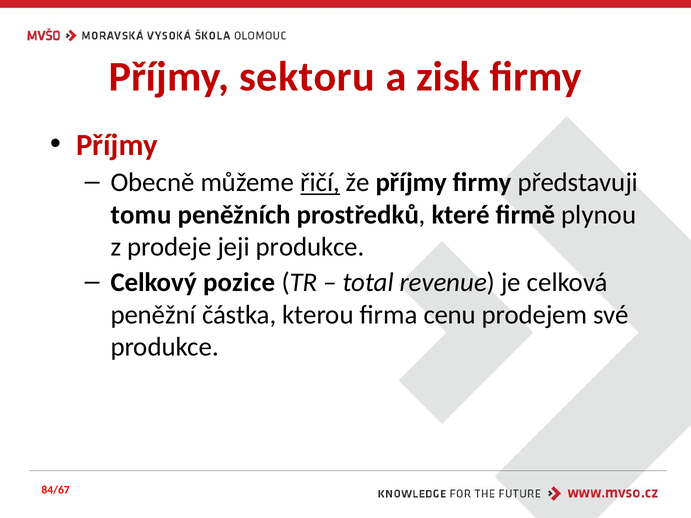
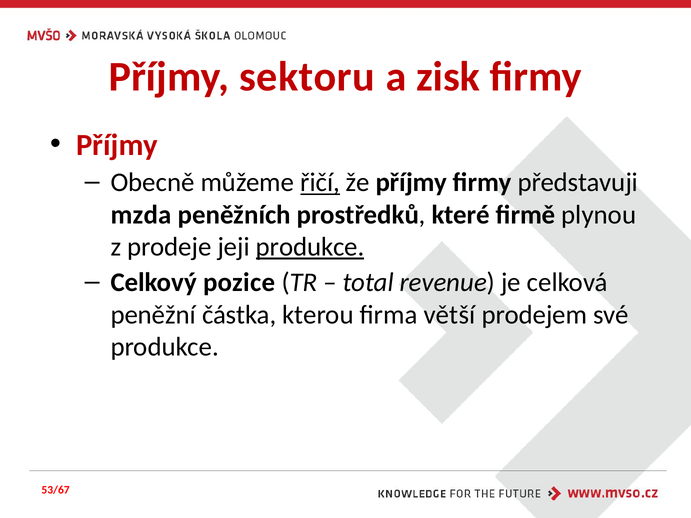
tomu: tomu -> mzda (141, 215)
produkce underline: none -> present (310, 247)
cenu: cenu -> větší (449, 315)
84/67: 84/67 -> 53/67 (56, 490)
